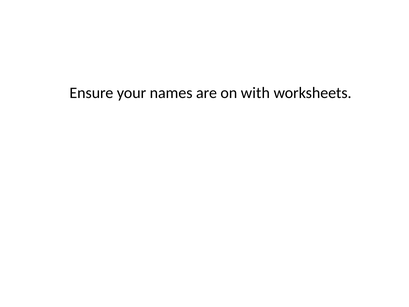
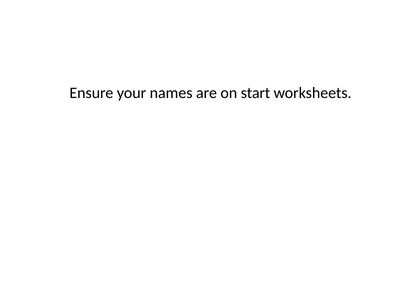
with: with -> start (255, 93)
